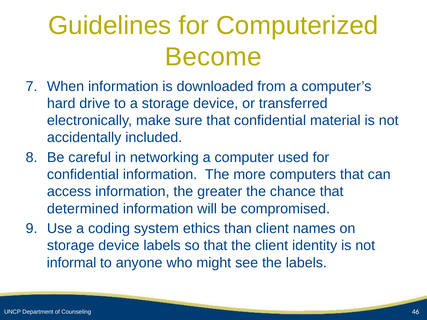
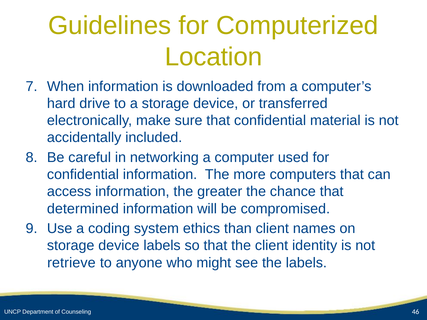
Become: Become -> Location (214, 57)
informal: informal -> retrieve (71, 263)
